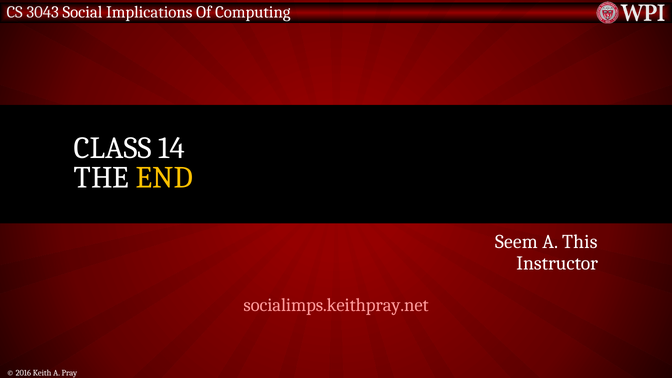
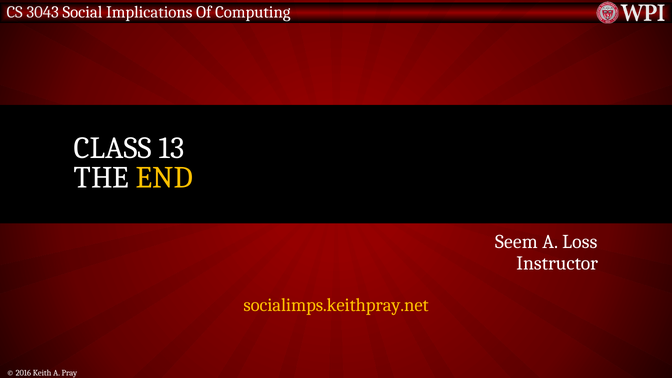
14: 14 -> 13 (172, 148)
This: This -> Loss (580, 242)
socialimps.keithpray.net colour: pink -> yellow (336, 305)
